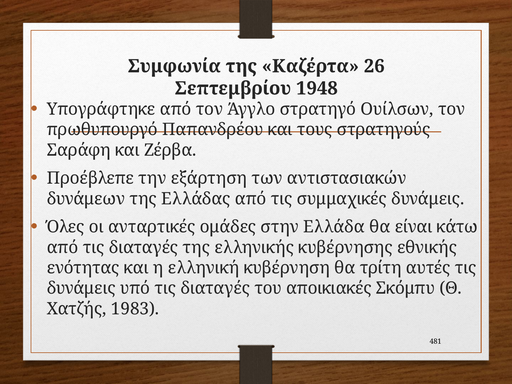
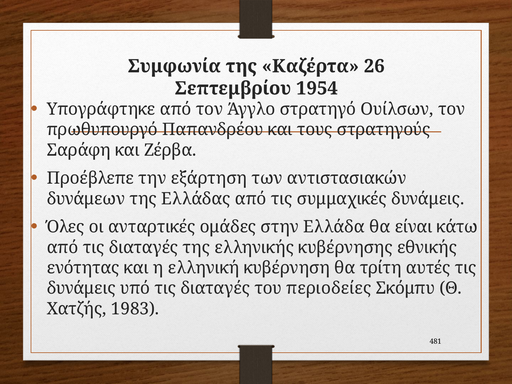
1948: 1948 -> 1954 (317, 88)
αποικιακές: αποικιακές -> περιοδείες (329, 288)
